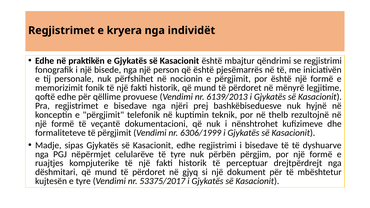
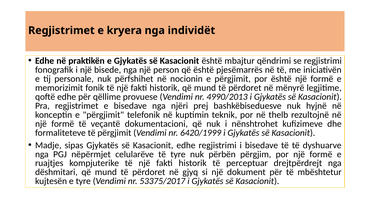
6139/2013: 6139/2013 -> 4990/2013 (227, 97)
6306/1999: 6306/1999 -> 6420/1999 (201, 133)
